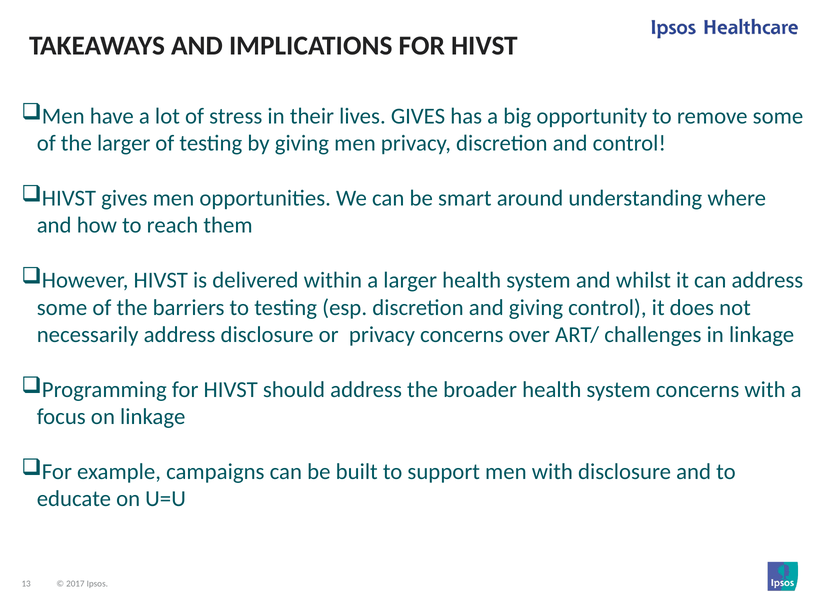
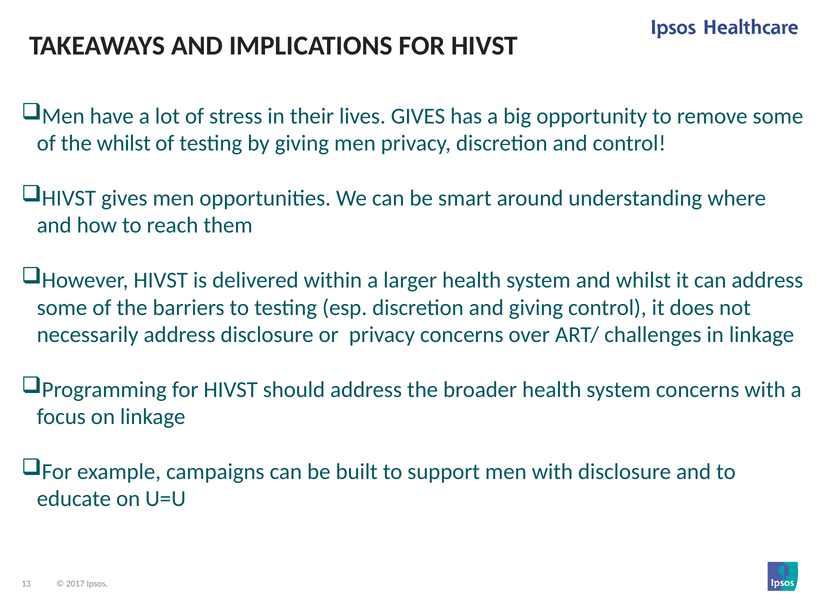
the larger: larger -> whilst (124, 143)
